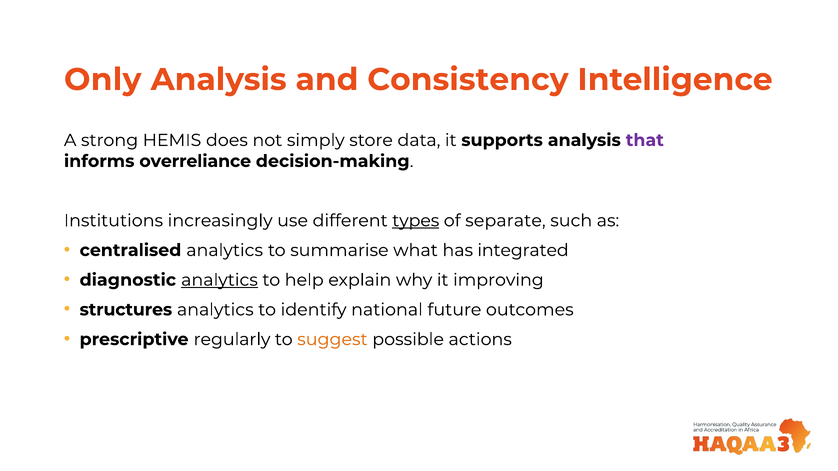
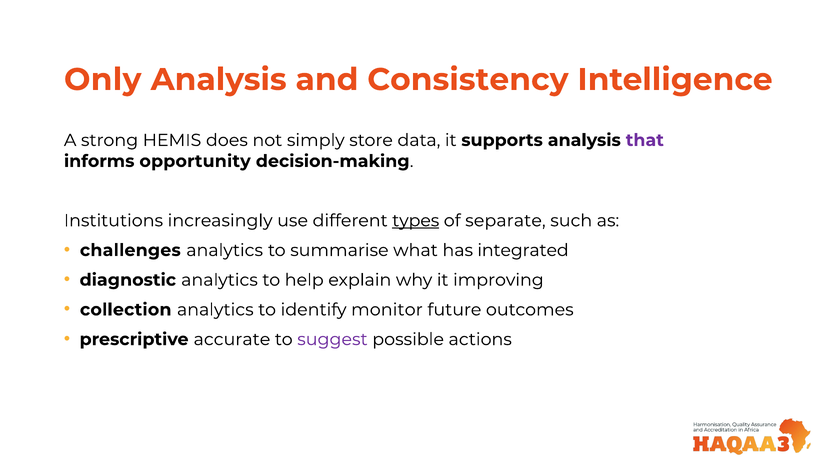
overreliance: overreliance -> opportunity (195, 161)
centralised: centralised -> challenges (130, 250)
analytics underline: present -> none (219, 280)
structures: structures -> collection (126, 310)
national: national -> monitor (387, 310)
regularly: regularly -> accurate (232, 340)
suggest colour: orange -> purple (332, 340)
